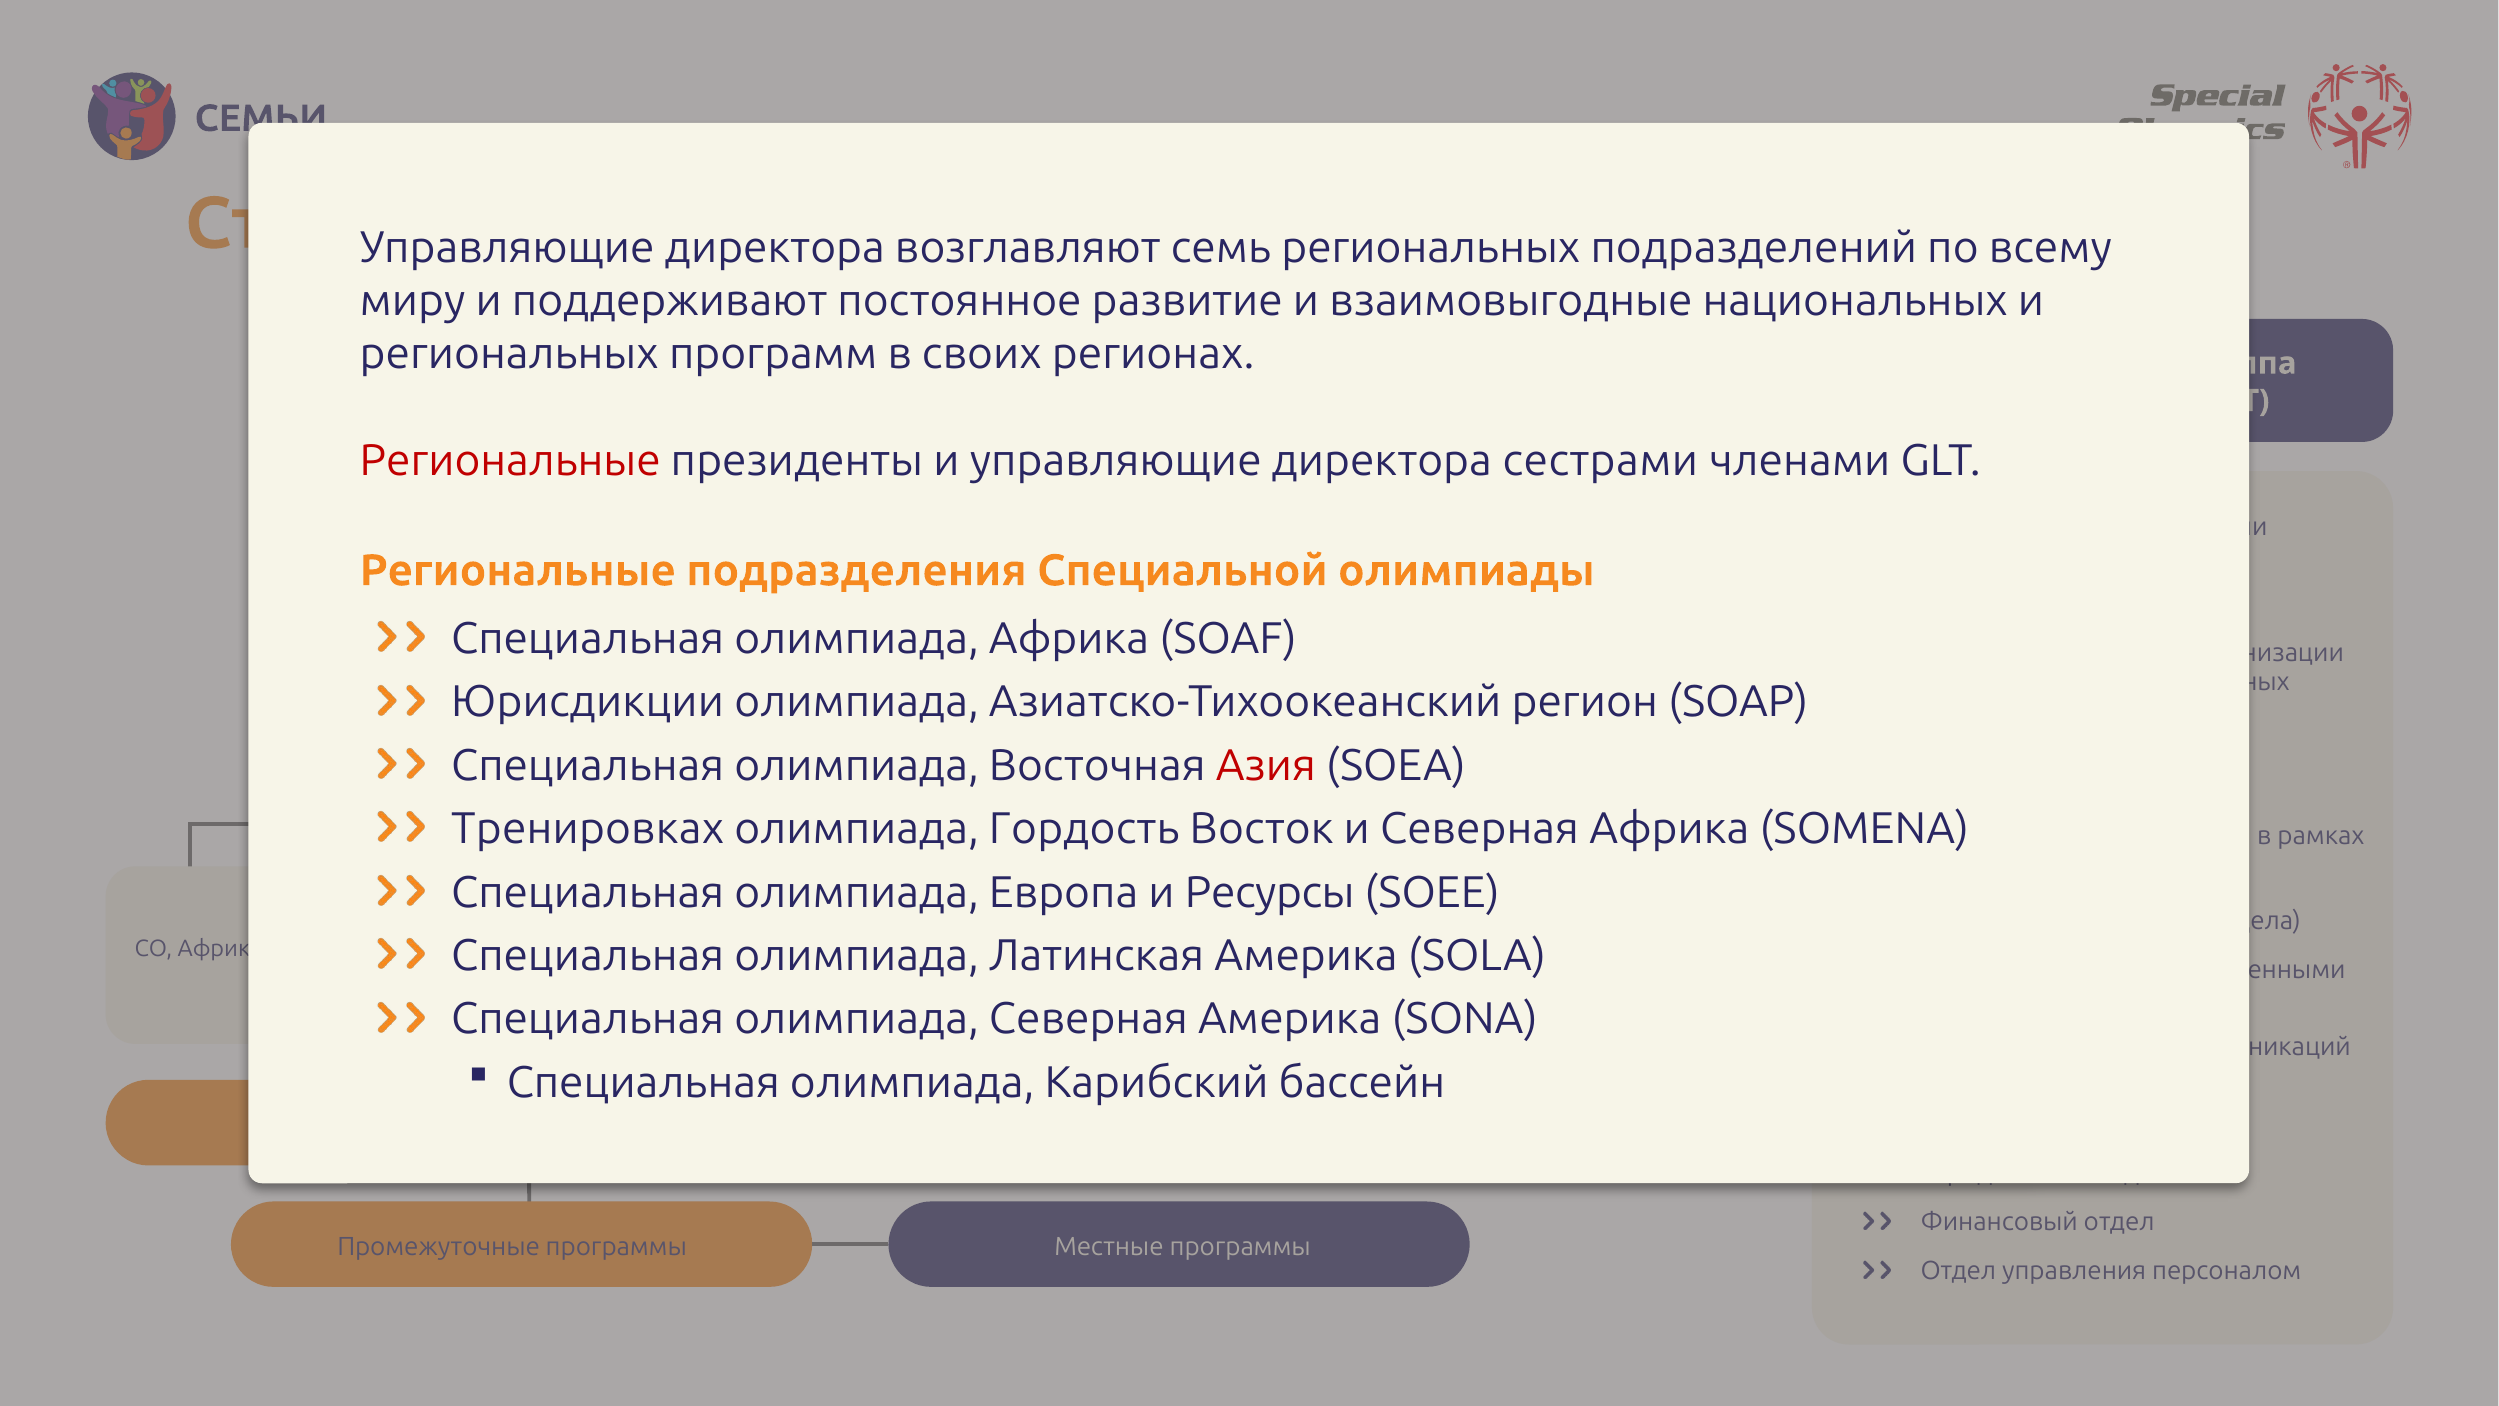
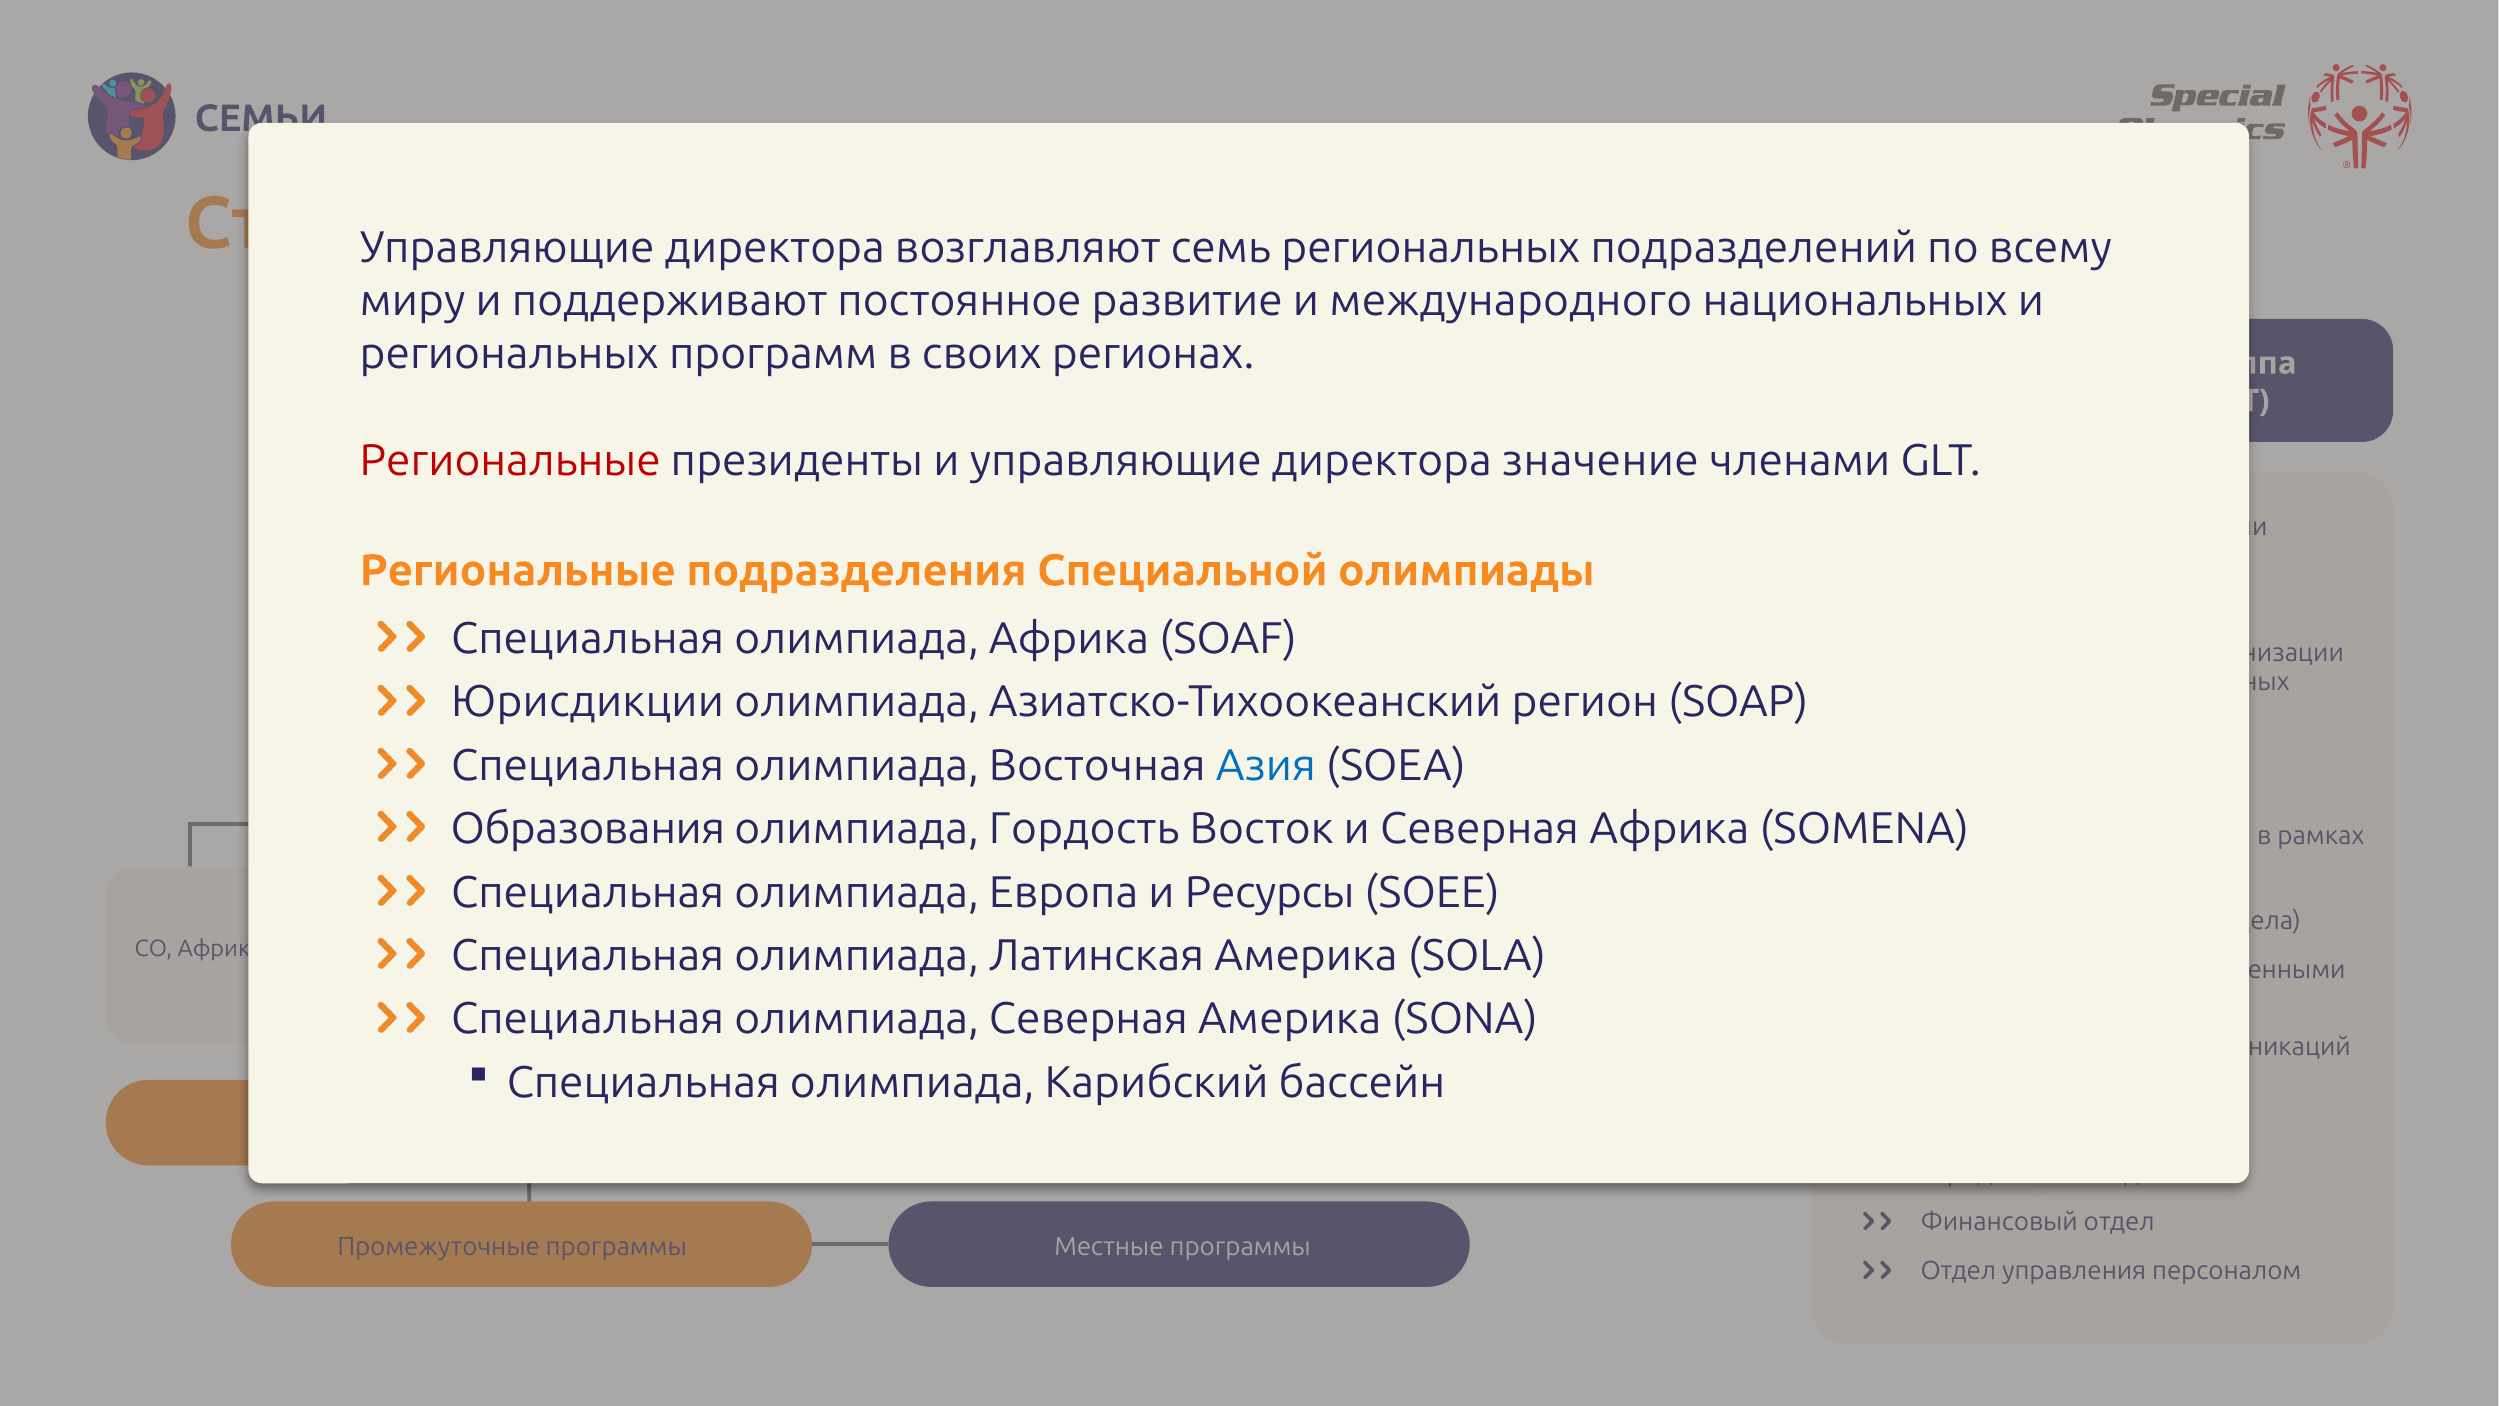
и взаимовыгодные: взаимовыгодные -> международного (1511, 301)
сестрами: сестрами -> значение (1600, 461)
Азия colour: red -> blue (1266, 765)
Тренировках: Тренировках -> Образования (588, 829)
